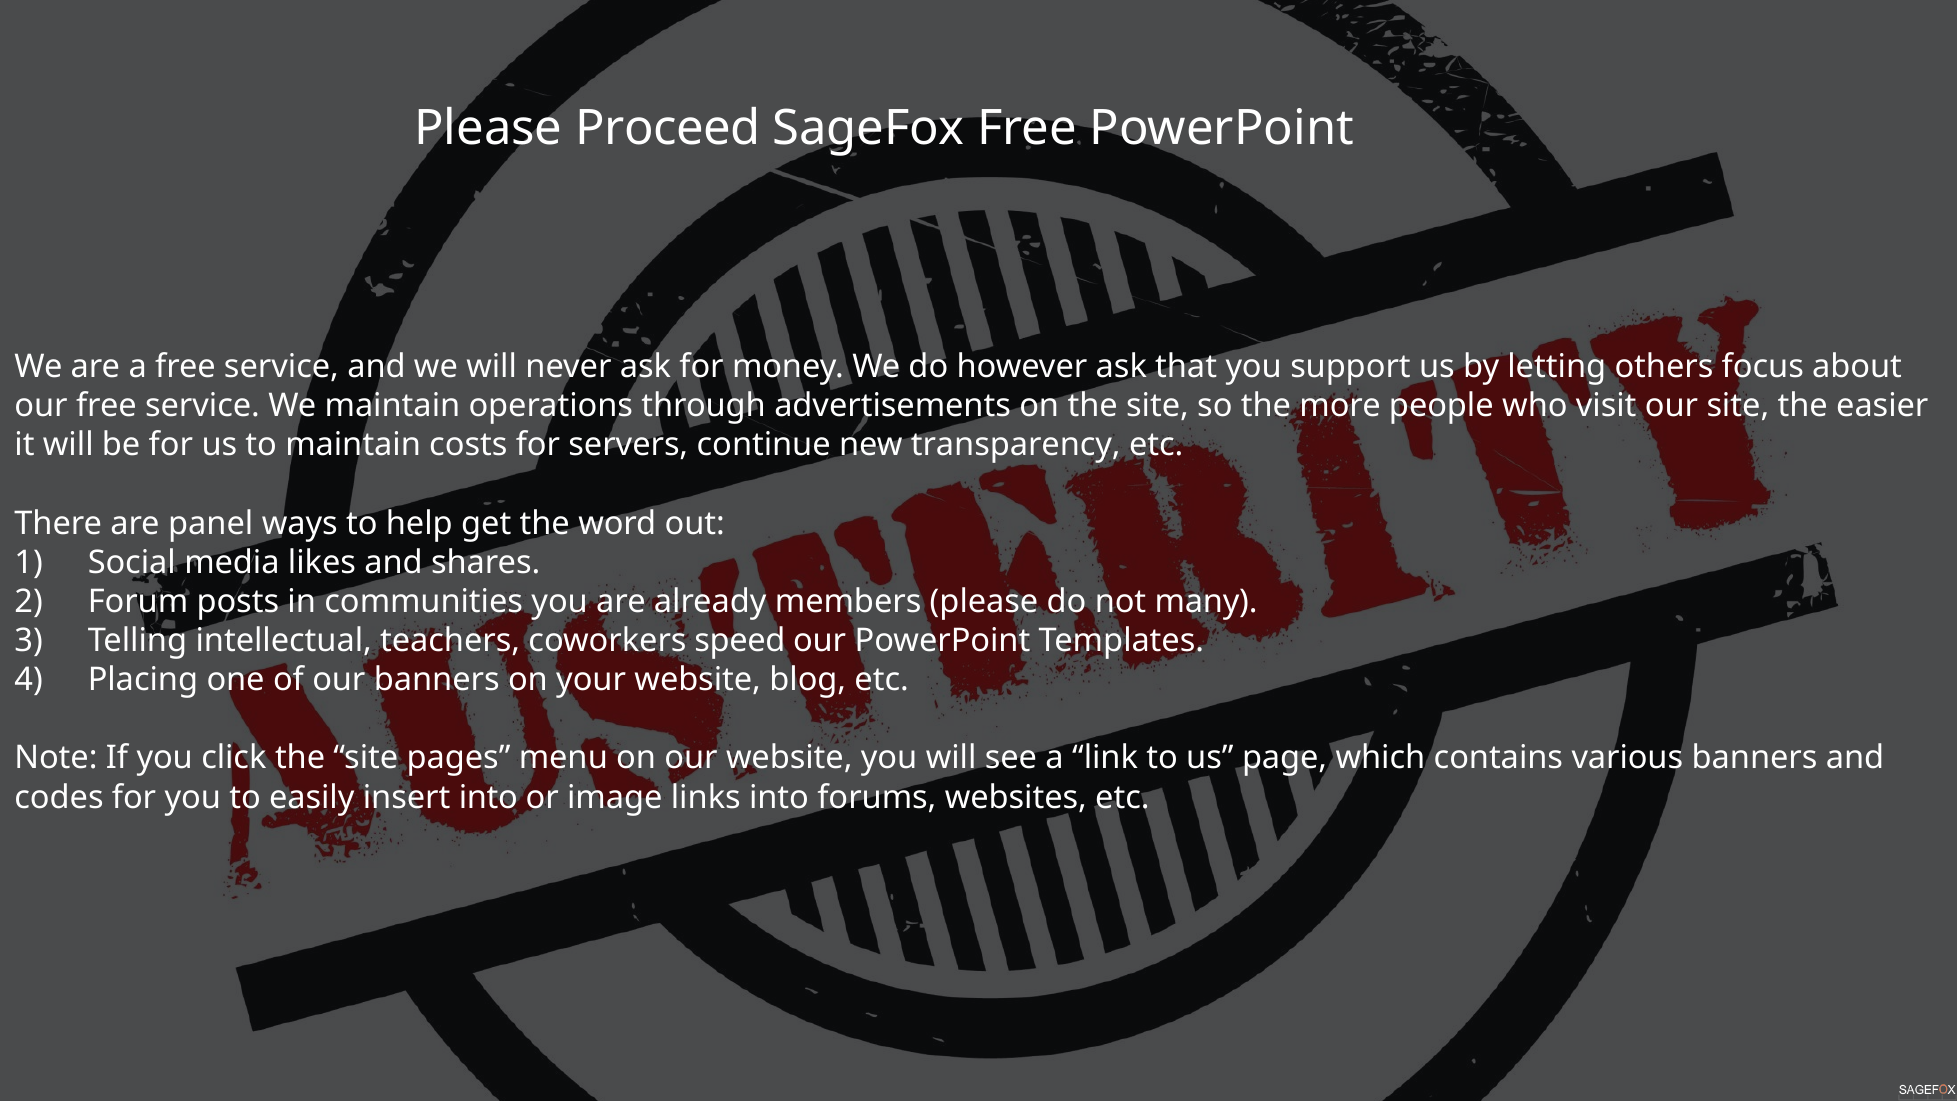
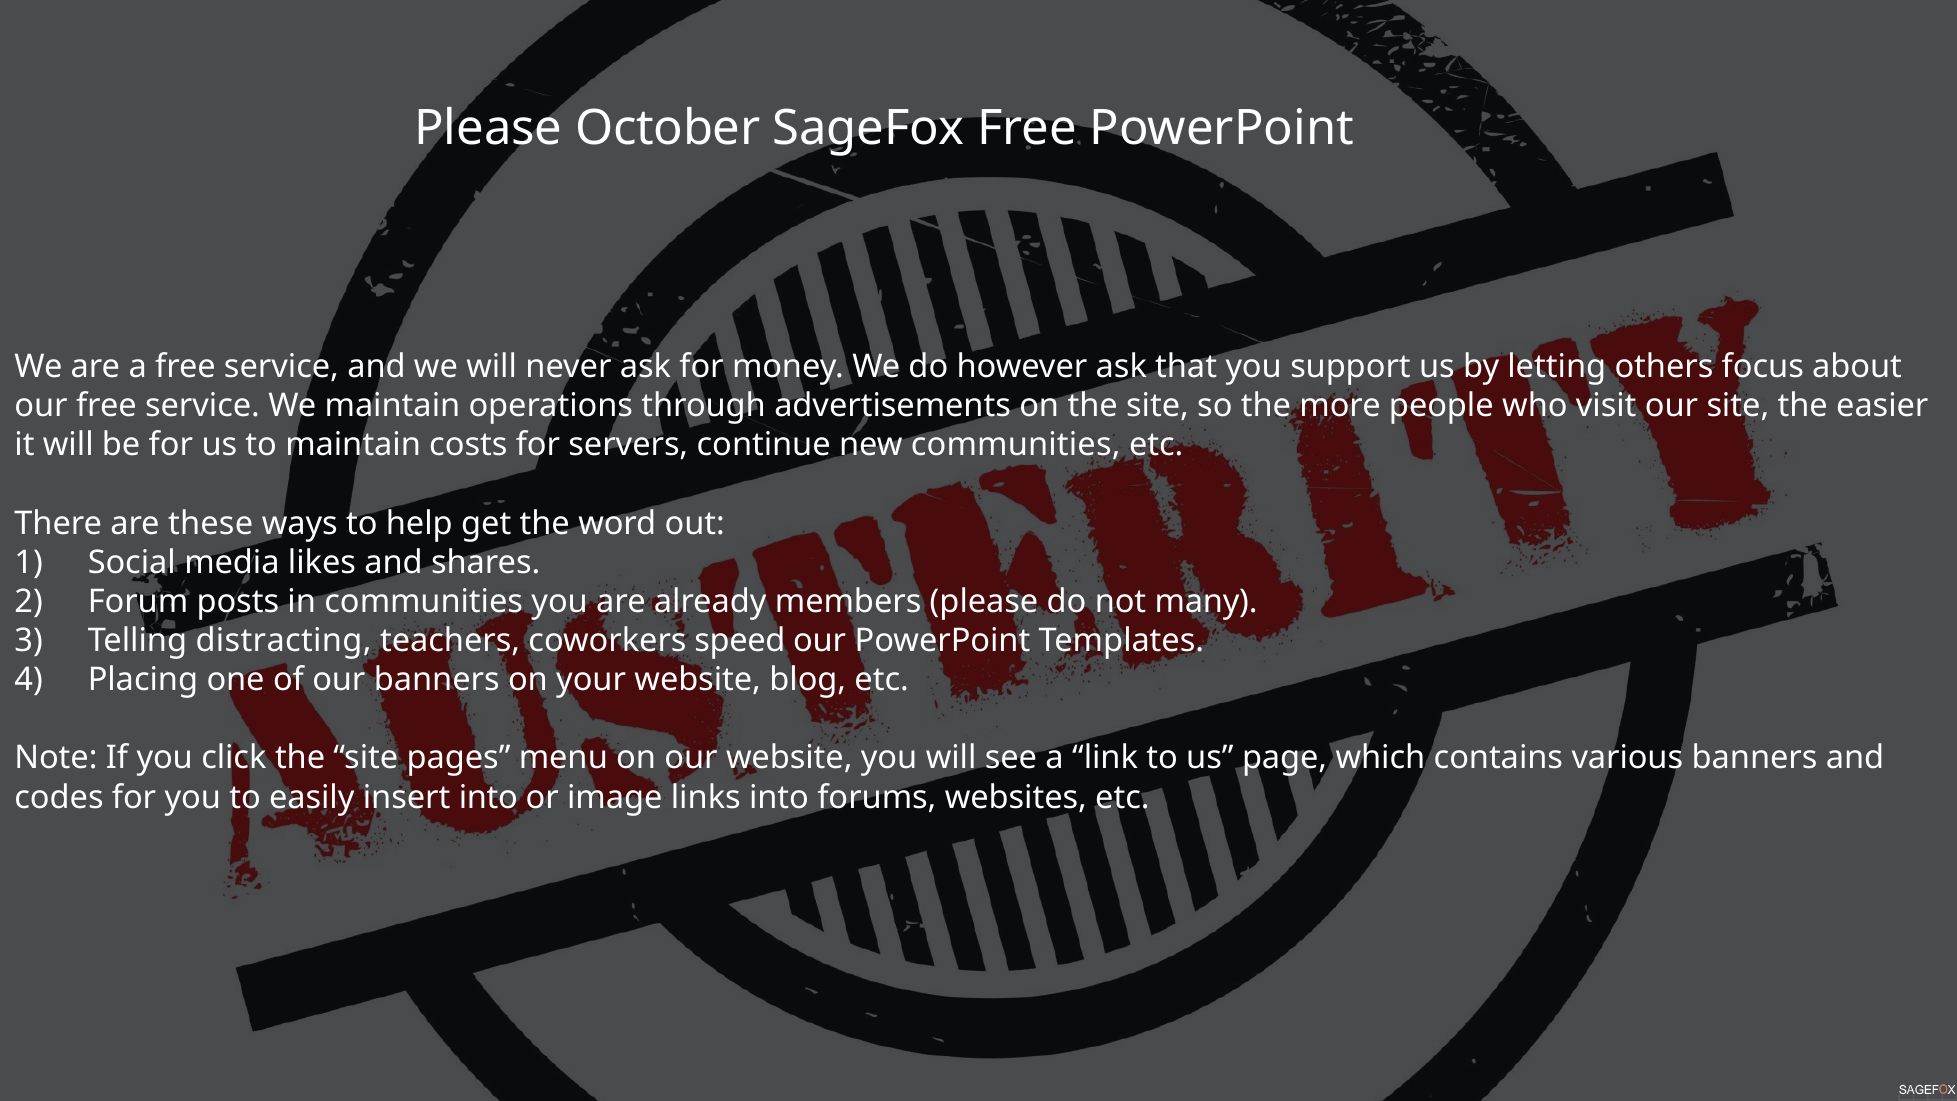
Proceed: Proceed -> October (668, 128)
new transparency: transparency -> communities (1016, 445)
panel: panel -> these (211, 523)
intellectual: intellectual -> distracting (284, 641)
